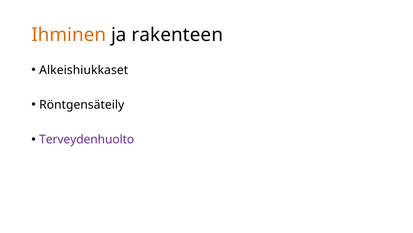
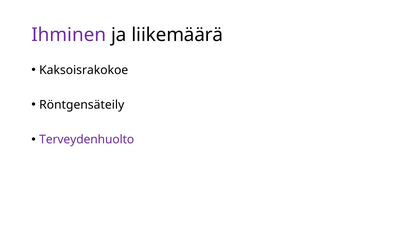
Ihminen colour: orange -> purple (69, 35)
rakenteen: rakenteen -> liikemäärä (177, 35)
Alkeishiukkaset: Alkeishiukkaset -> Kaksoisrakokoe (84, 70)
